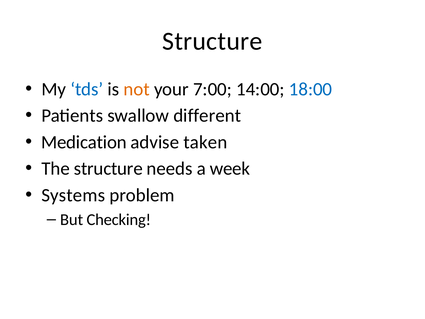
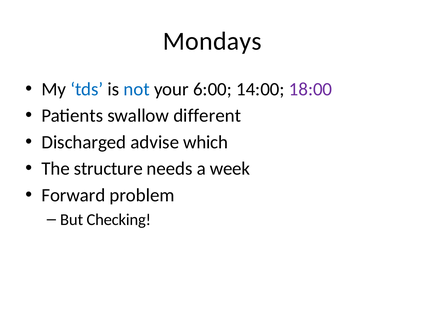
Structure: Structure -> Mondays (212, 41)
not colour: orange -> blue (137, 89)
7:00: 7:00 -> 6:00 (212, 89)
18:00 colour: blue -> purple (311, 89)
Medication: Medication -> Discharged (84, 142)
taken: taken -> which (206, 142)
Systems: Systems -> Forward (73, 195)
